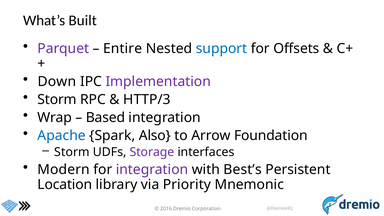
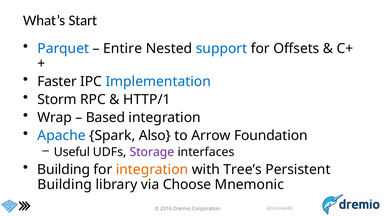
Built: Built -> Start (83, 20)
Parquet colour: purple -> blue (63, 48)
Down: Down -> Faster (57, 81)
Implementation colour: purple -> blue (158, 81)
HTTP/3: HTTP/3 -> HTTP/1 (147, 100)
Storm: Storm -> Useful (72, 152)
Modern: Modern -> Building (64, 170)
integration colour: purple -> orange (152, 170)
Best’s: Best’s -> Tree’s (243, 170)
Location: Location -> Building (65, 185)
Priority: Priority -> Choose (187, 185)
